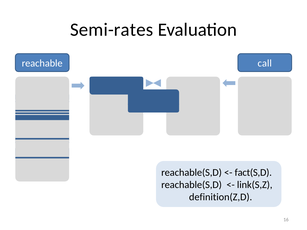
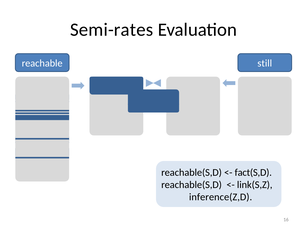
call: call -> still (265, 63)
definition(Z,D: definition(Z,D -> inference(Z,D (221, 197)
